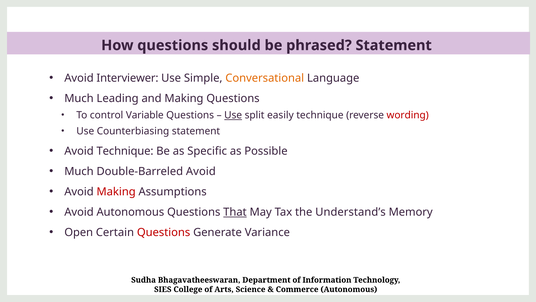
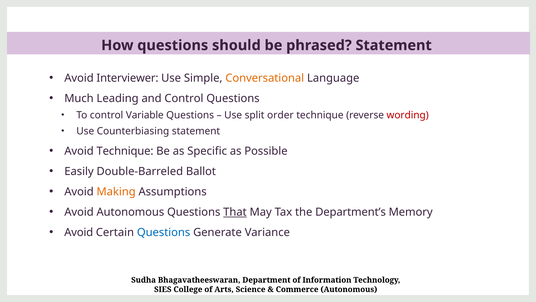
and Making: Making -> Control (184, 98)
Use underline: present -> none (233, 115)
easily: easily -> order (280, 115)
Much: Much -> Easily (79, 171)
Double-Barreled Avoid: Avoid -> Ballot (201, 171)
Making colour: red -> orange (116, 191)
Understand’s: Understand’s -> Department’s (351, 212)
Open: Open -> Avoid (79, 232)
Questions colour: red -> blue (164, 232)
